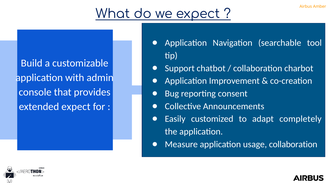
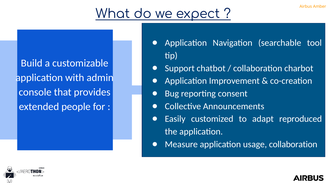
extended expect: expect -> people (76, 107)
completely: completely -> reproduced (301, 119)
